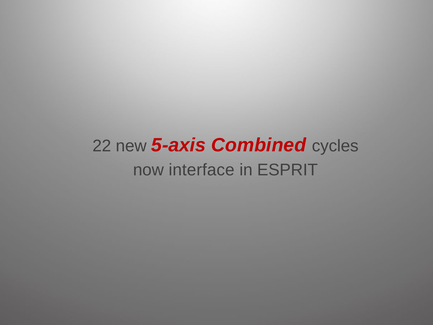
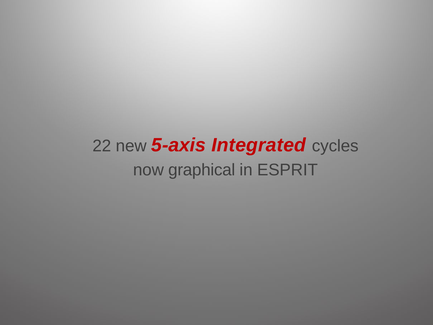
Combined: Combined -> Integrated (259, 145)
interface: interface -> graphical (202, 170)
